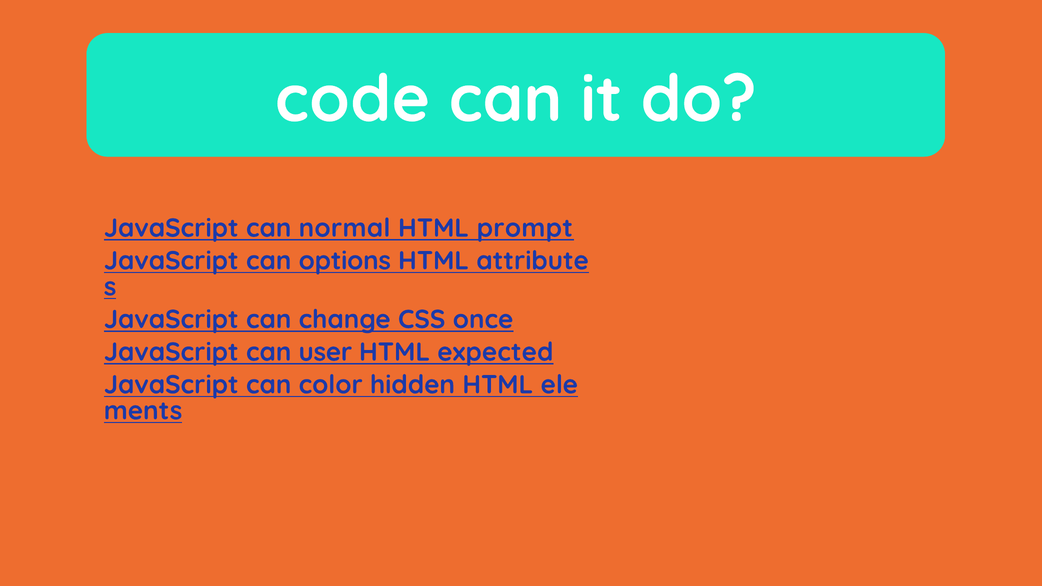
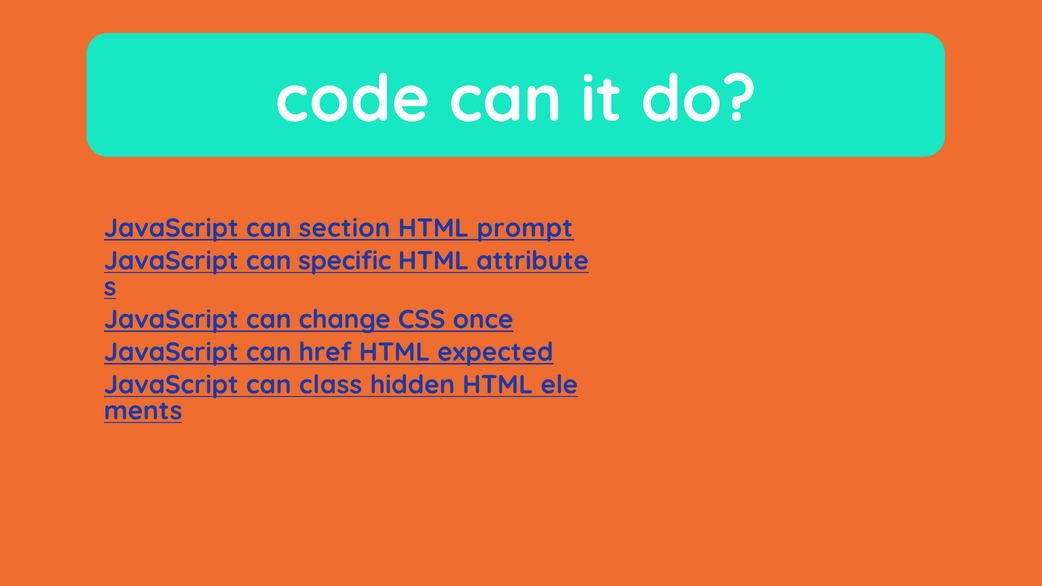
normal: normal -> section (345, 228)
options: options -> specific (345, 261)
user: user -> href (325, 352)
color: color -> class (331, 385)
